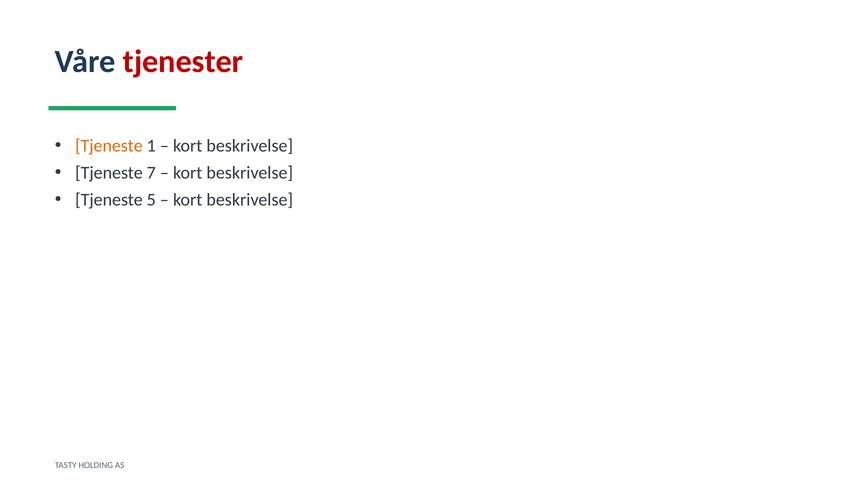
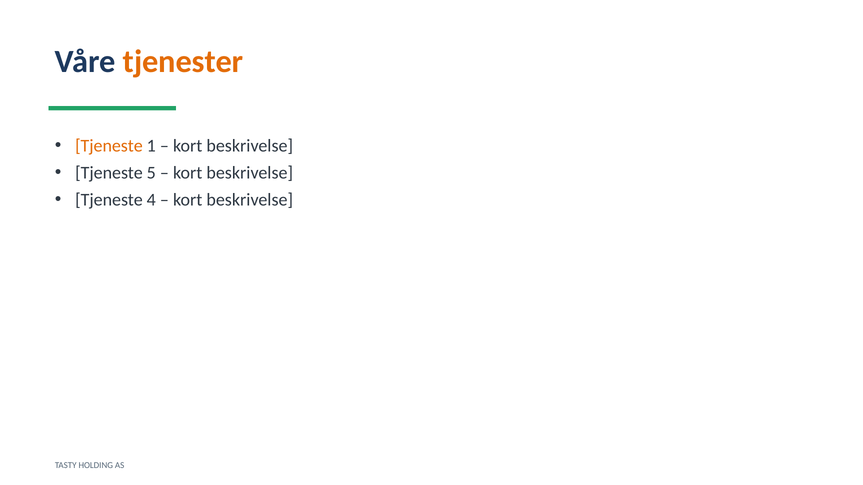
tjenester colour: red -> orange (183, 62)
7: 7 -> 5 (151, 173)
5: 5 -> 4 (151, 200)
